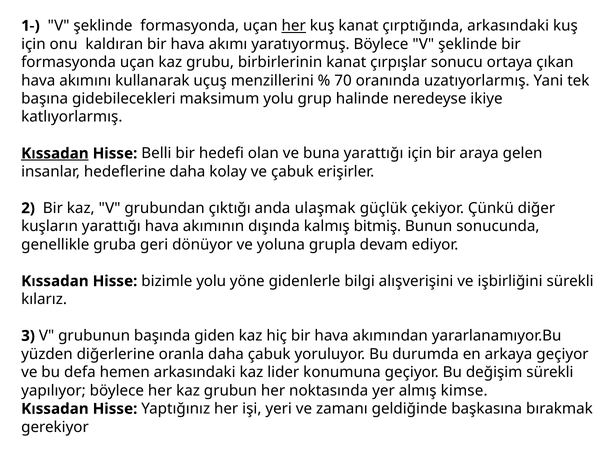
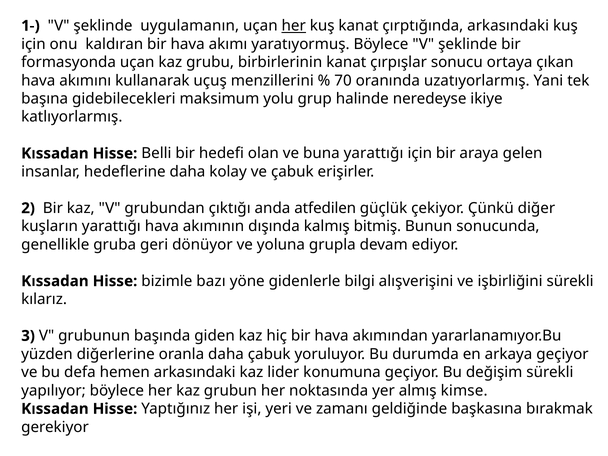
şeklinde formasyonda: formasyonda -> uygulamanın (190, 26)
Kıssadan underline: present -> none (55, 153)
ulaşmak: ulaşmak -> atfedilen (325, 208)
bizimle yolu: yolu -> bazı (211, 281)
